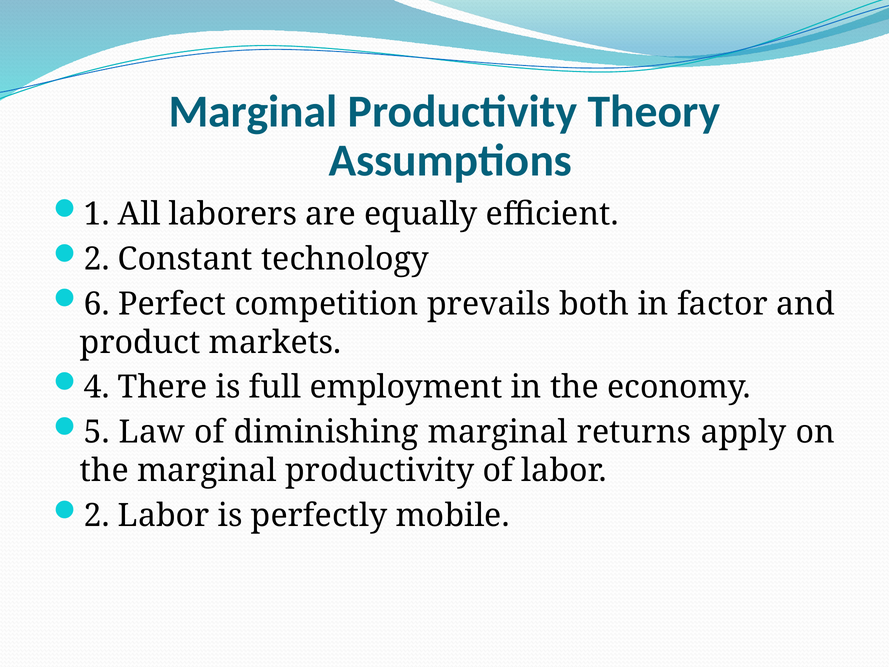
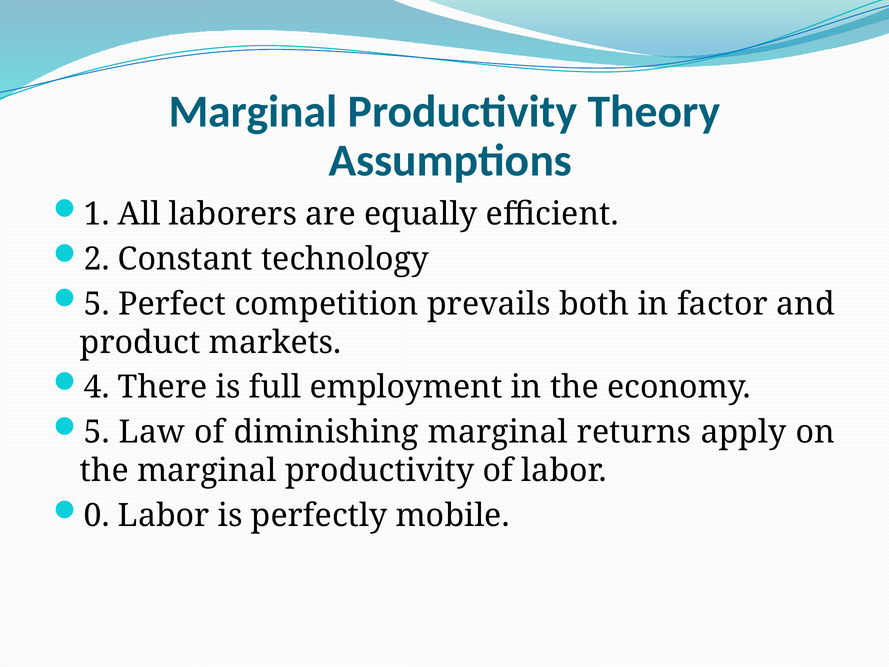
6: 6 -> 5 (97, 304)
2: 2 -> 0 (97, 516)
